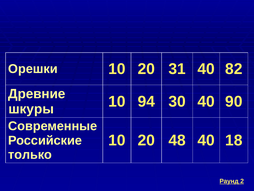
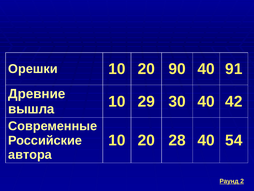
31: 31 -> 90 (177, 69)
82: 82 -> 91 (234, 69)
шкуры: шкуры -> вышла (31, 109)
94: 94 -> 29 (146, 101)
90: 90 -> 42 (234, 101)
48: 48 -> 28 (177, 140)
18: 18 -> 54 (234, 140)
только: только -> автора (30, 154)
